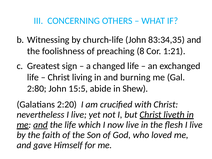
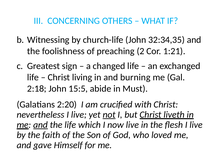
83:34,35: 83:34,35 -> 32:34,35 (167, 40)
8: 8 -> 2 (141, 51)
2:80: 2:80 -> 2:18 (37, 89)
Shew: Shew -> Must (135, 89)
not underline: none -> present (109, 115)
